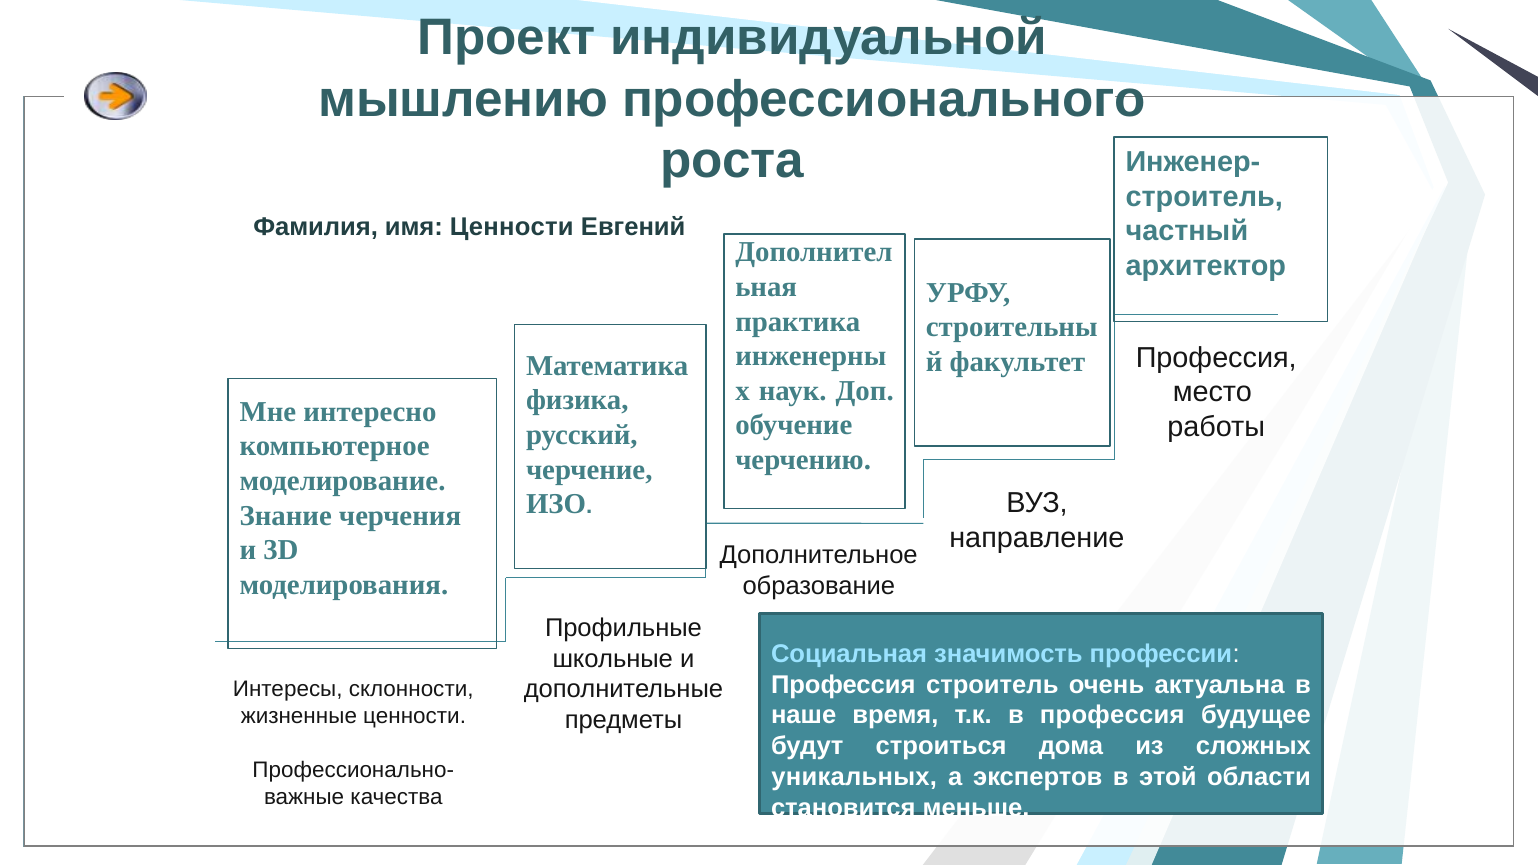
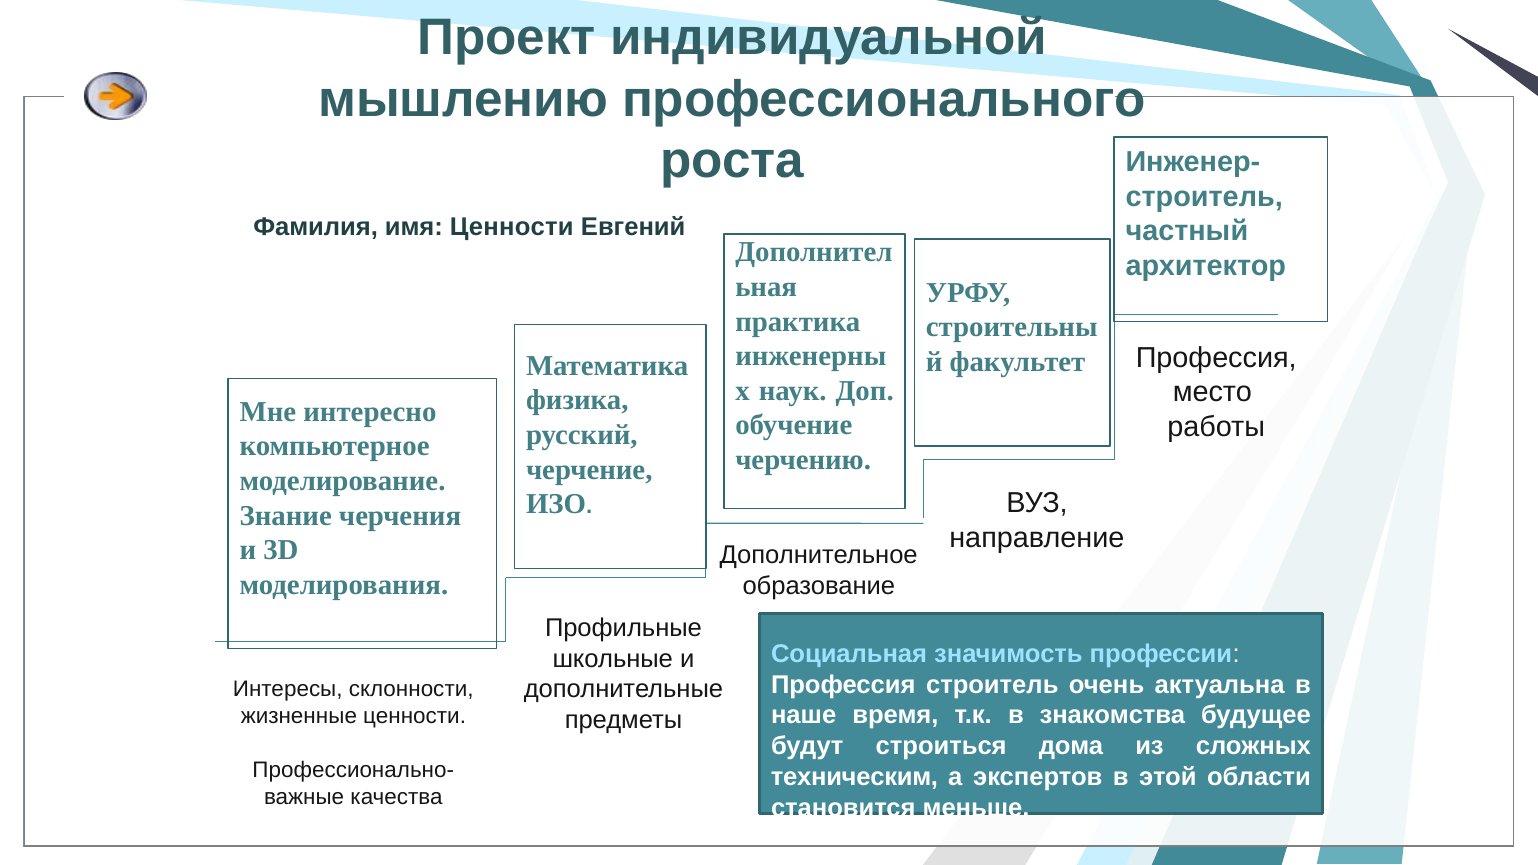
в профессия: профессия -> знакомства (1112, 716)
уникальных: уникальных -> техническим (854, 777)
